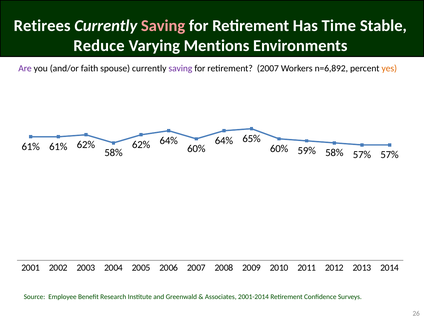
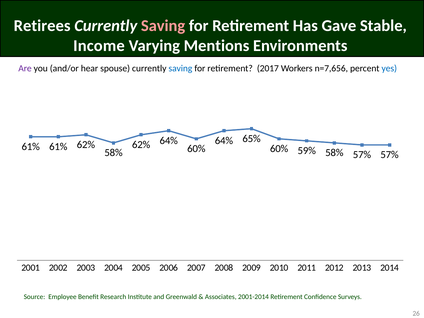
Time: Time -> Gave (339, 26)
Reduce: Reduce -> Income (99, 46)
faith: faith -> hear (90, 68)
saving colour: purple -> blue (180, 68)
retirement 2007: 2007 -> 2017 (268, 68)
n=6,892: n=6,892 -> n=7,656 (331, 68)
yes colour: orange -> blue (389, 68)
